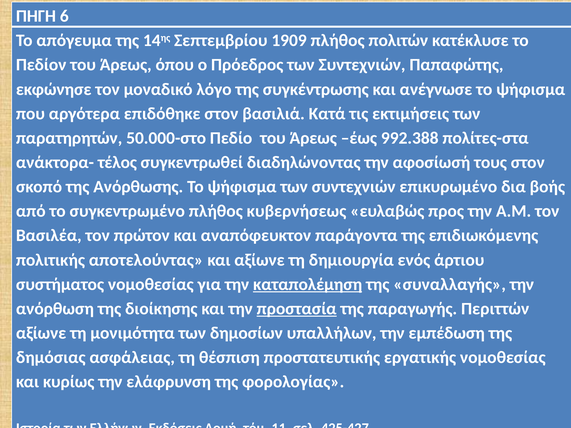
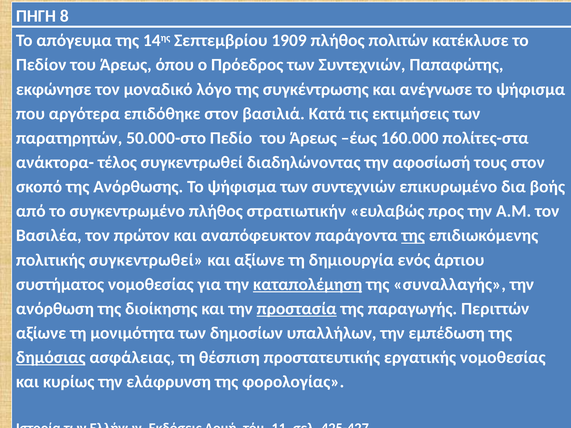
6: 6 -> 8 (64, 16)
992.388: 992.388 -> 160.000 (410, 138)
κυβερνήσεως: κυβερνήσεως -> στρατιωτικήν (296, 211)
της underline: none -> present (413, 236)
πολιτικής αποτελούντας: αποτελούντας -> συγκεντρωθεί (146, 260)
δημόσιας underline: none -> present (51, 358)
